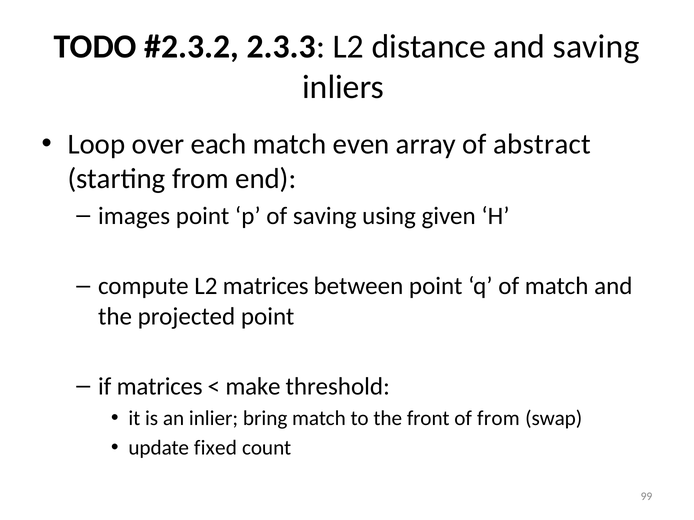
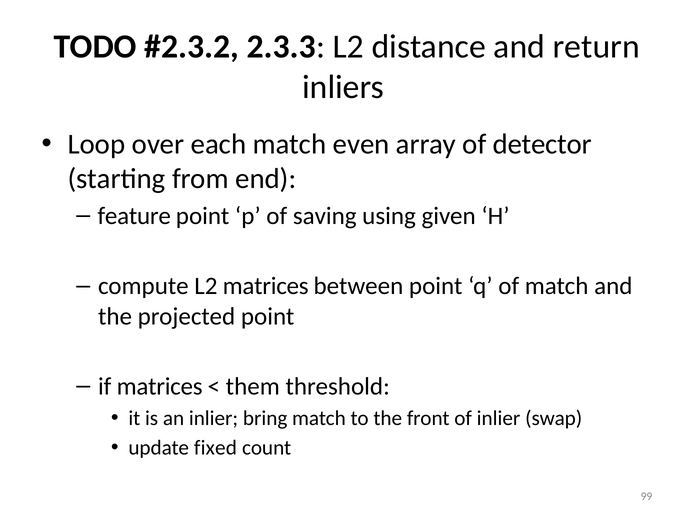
and saving: saving -> return (596, 47)
abstract: abstract -> detector (542, 144)
images: images -> feature (134, 216)
make: make -> them (253, 387)
of from: from -> inlier (499, 419)
